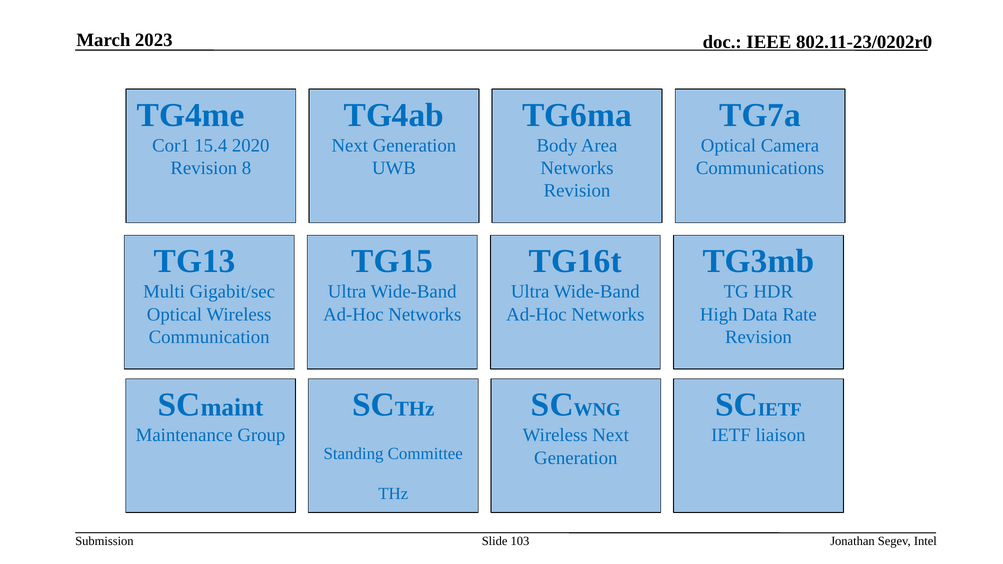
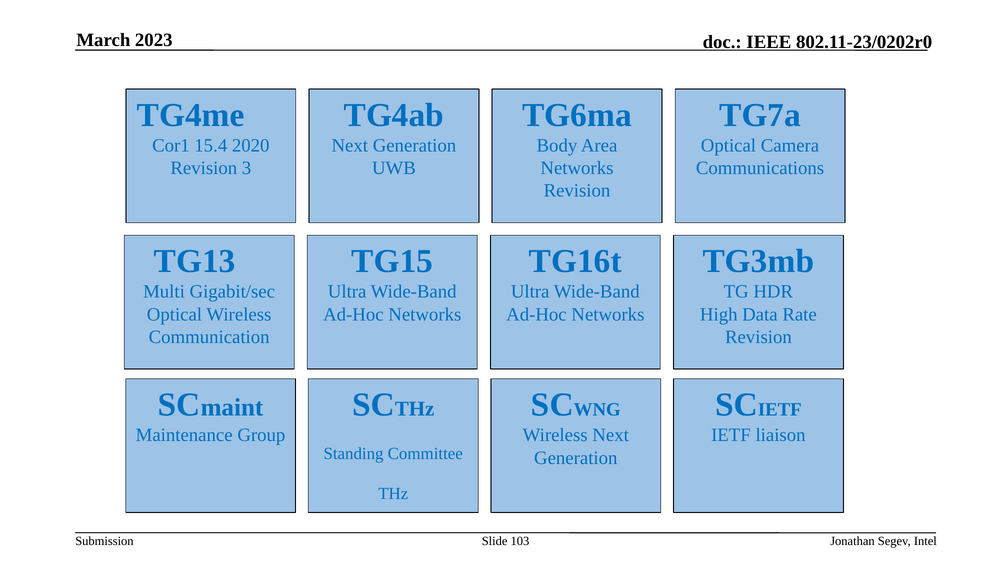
8: 8 -> 3 (247, 168)
